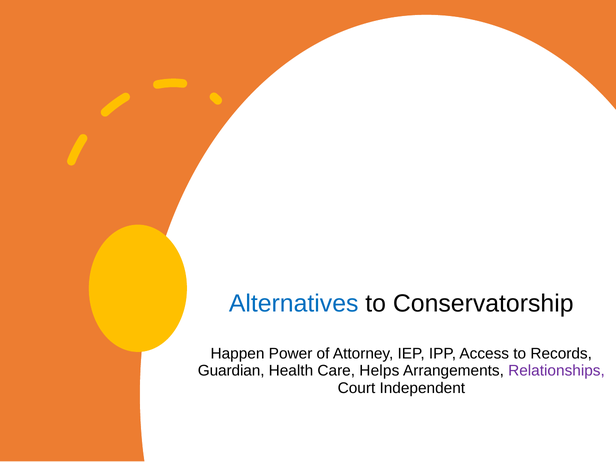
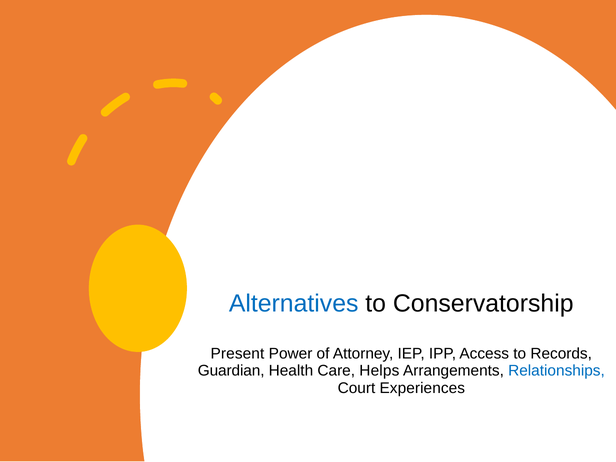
Happen: Happen -> Present (237, 354)
Relationships colour: purple -> blue (556, 371)
Independent: Independent -> Experiences (422, 388)
